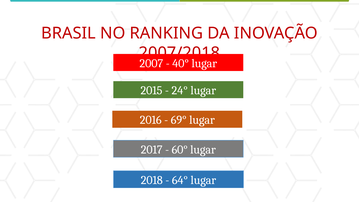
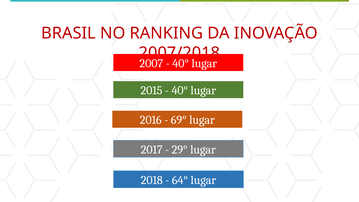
24°: 24° -> 40° (180, 90)
60°: 60° -> 29° (180, 150)
